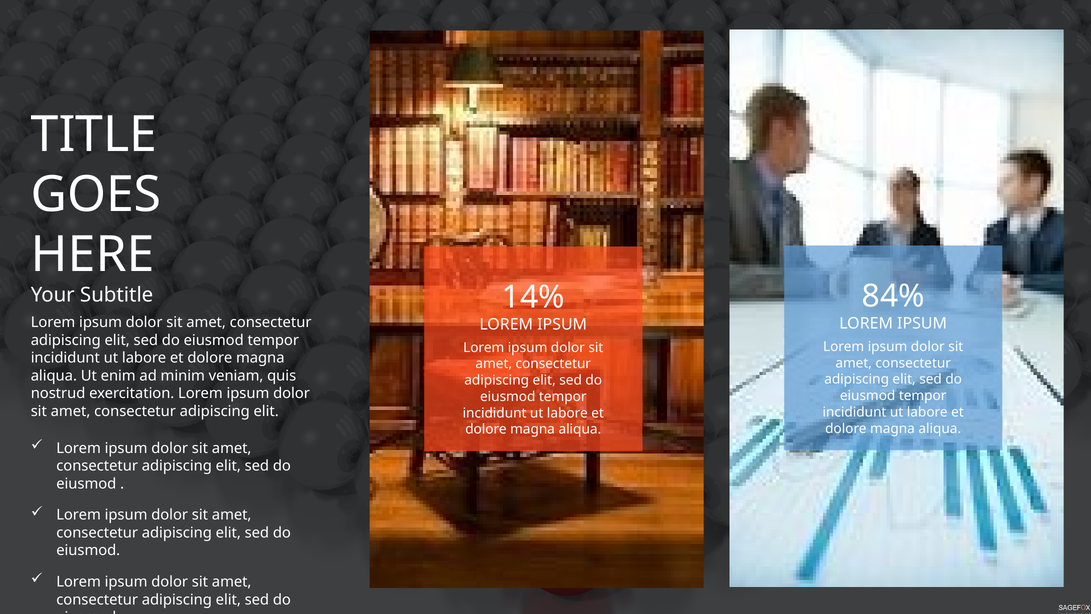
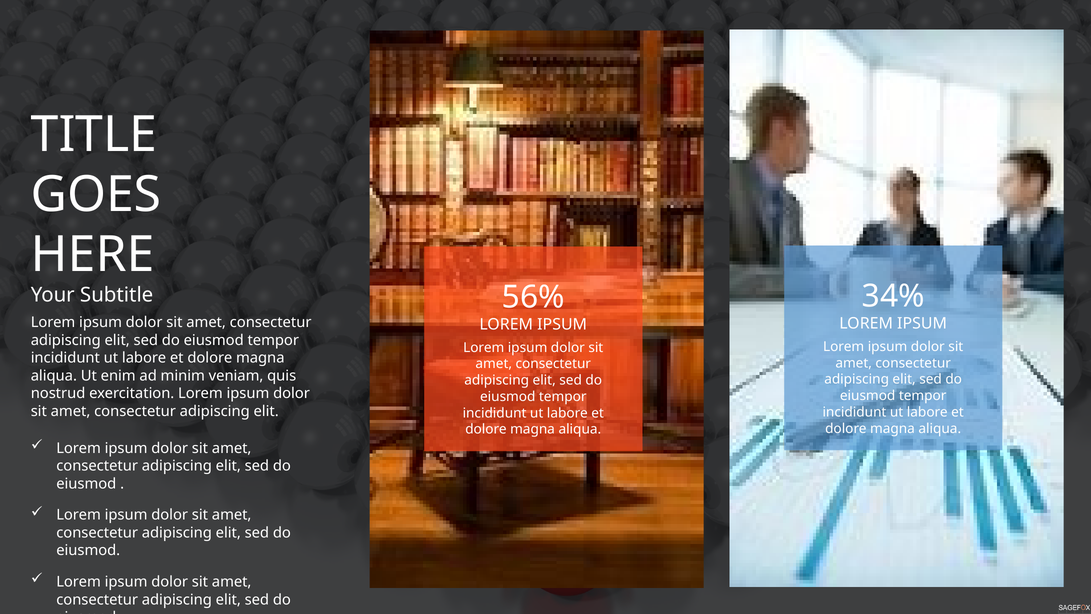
84%: 84% -> 34% (893, 296)
14%: 14% -> 56% (533, 297)
